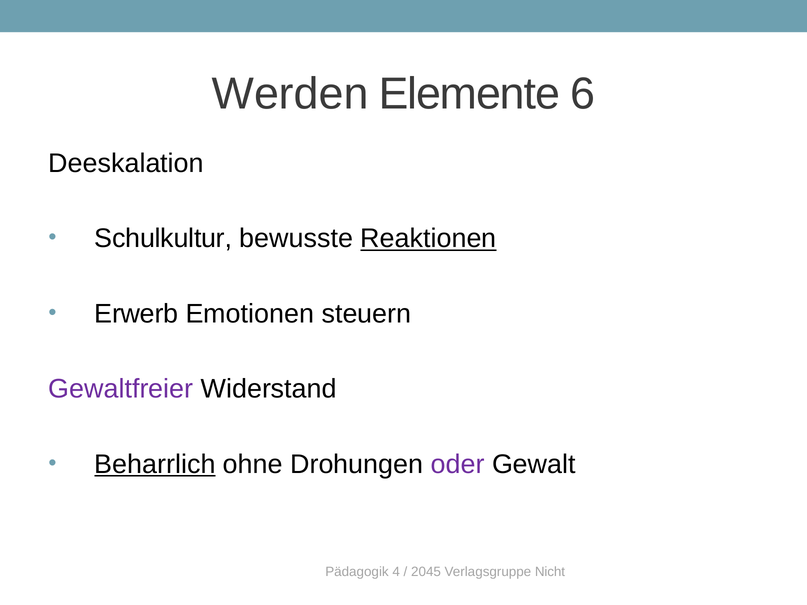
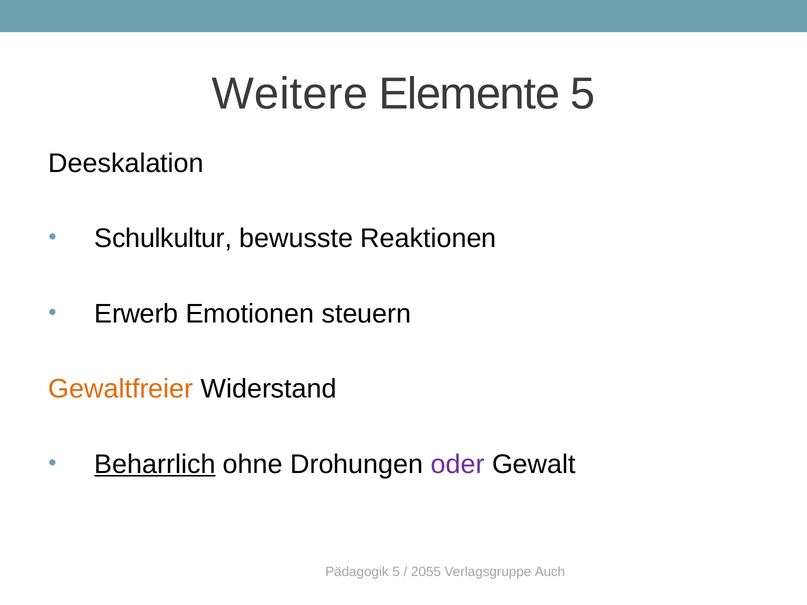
Werden: Werden -> Weitere (290, 94)
Elemente 6: 6 -> 5 (583, 94)
Reaktionen underline: present -> none (428, 239)
Gewaltfreier colour: purple -> orange (121, 389)
Pädagogik 4: 4 -> 5 (396, 572)
2045: 2045 -> 2055 (426, 572)
Nicht: Nicht -> Auch (550, 572)
